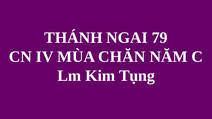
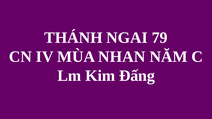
CHĂN: CHĂN -> NHAN (122, 57)
Tụng: Tụng -> Đấng (137, 76)
